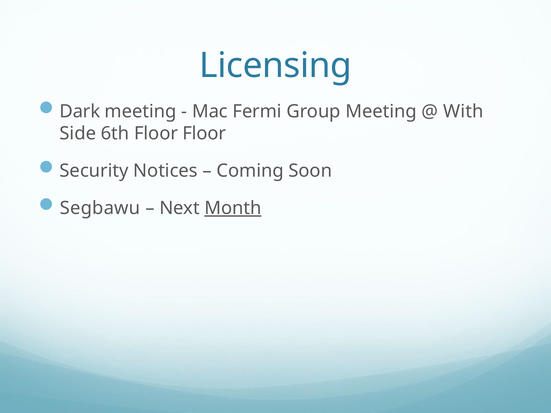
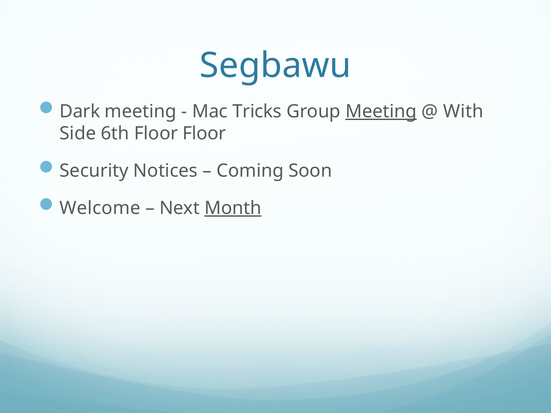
Licensing: Licensing -> Segbawu (275, 66)
Fermi: Fermi -> Tricks (257, 111)
Meeting underline: none -> present (381, 111)
Segbawu: Segbawu -> Welcome (100, 208)
